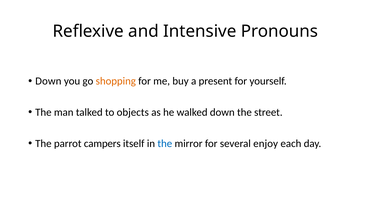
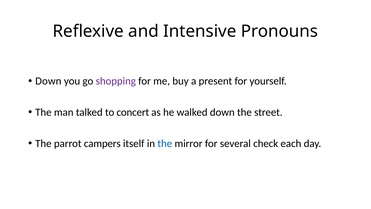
shopping colour: orange -> purple (116, 81)
objects: objects -> concert (133, 112)
enjoy: enjoy -> check (266, 143)
